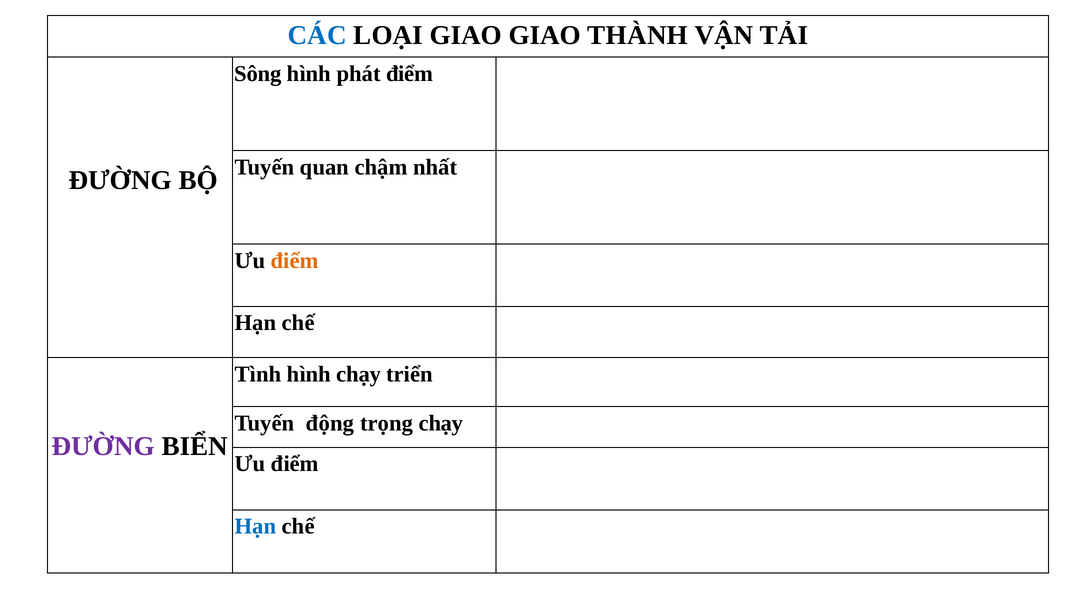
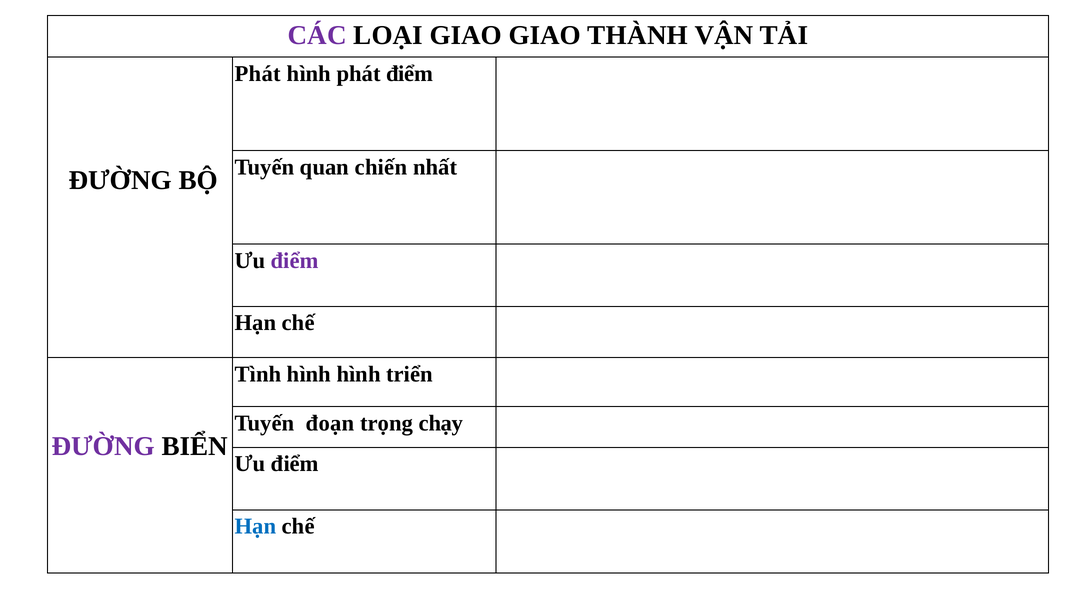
CÁC colour: blue -> purple (317, 35)
Sông: Sông -> Phát (258, 74)
chậm: chậm -> chiến (381, 167)
điểm colour: orange -> purple (295, 261)
hình chạy: chạy -> hình (359, 374)
động: động -> đoạn (330, 423)
